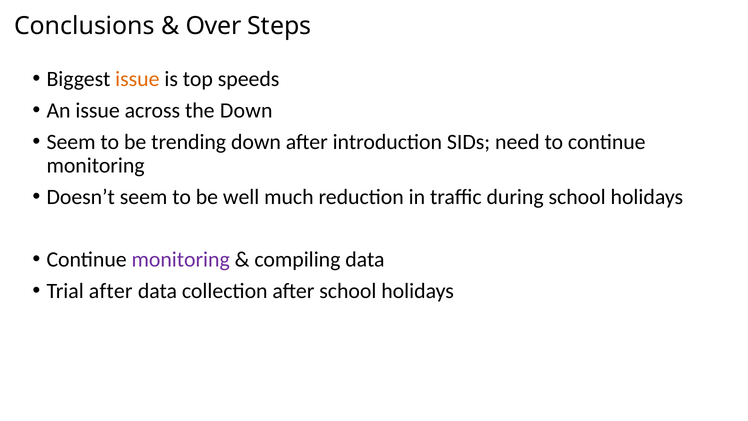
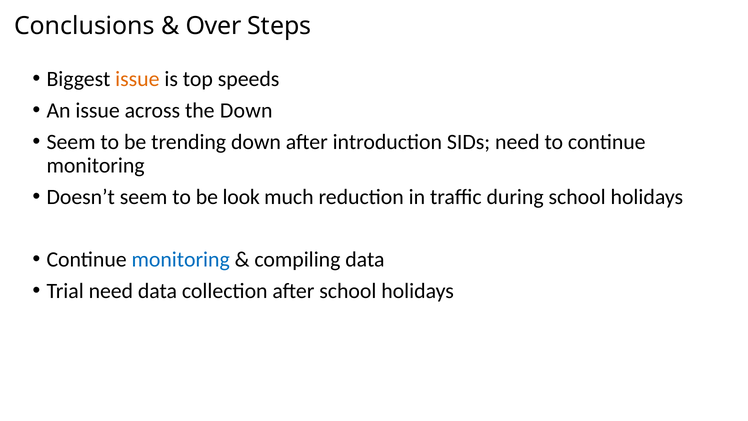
well: well -> look (241, 197)
monitoring colour: purple -> blue (181, 259)
Trial after: after -> need (111, 291)
